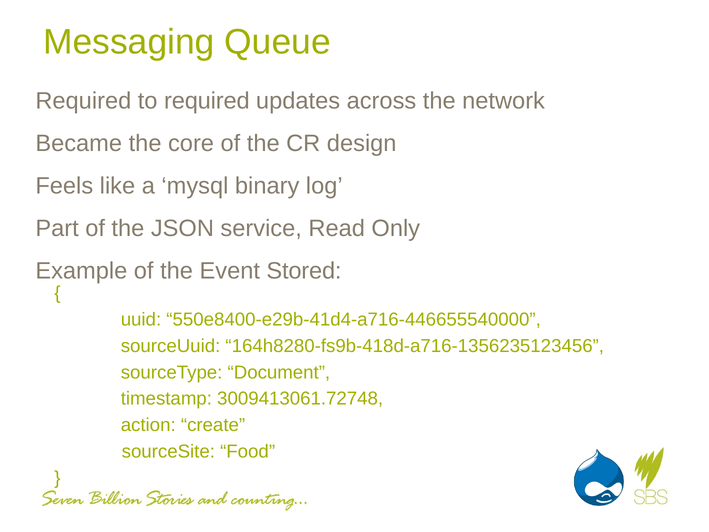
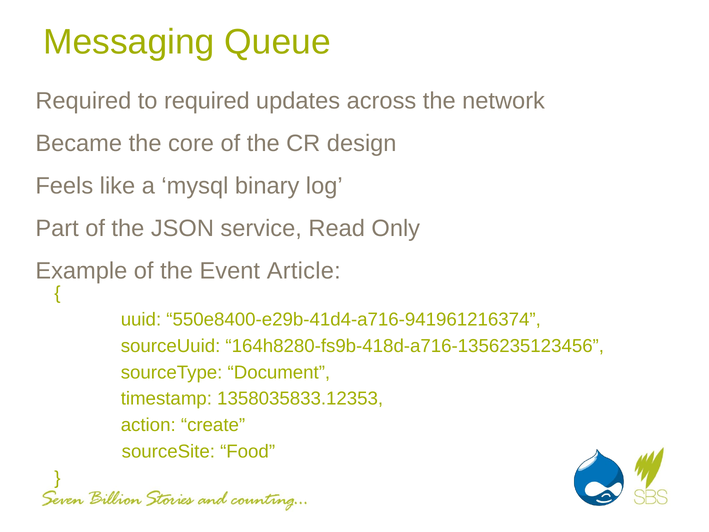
Stored: Stored -> Article (304, 271)
550e8400-e29b-41d4-a716-446655540000: 550e8400-e29b-41d4-a716-446655540000 -> 550e8400-e29b-41d4-a716-941961216374 (354, 319)
3009413061.72748: 3009413061.72748 -> 1358035833.12353 (300, 399)
